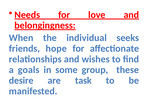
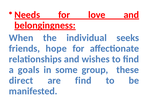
desire: desire -> direct (21, 80)
are task: task -> find (83, 80)
